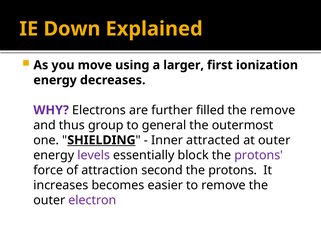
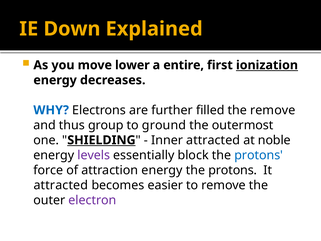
using: using -> lower (132, 65)
larger: larger -> entire (184, 65)
ionization underline: none -> present (267, 65)
WHY colour: purple -> blue (51, 110)
general: general -> ground (164, 125)
at outer: outer -> noble (274, 140)
protons colour: purple -> blue (259, 155)
attraction second: second -> energy (162, 170)
increases: increases -> attracted (61, 185)
